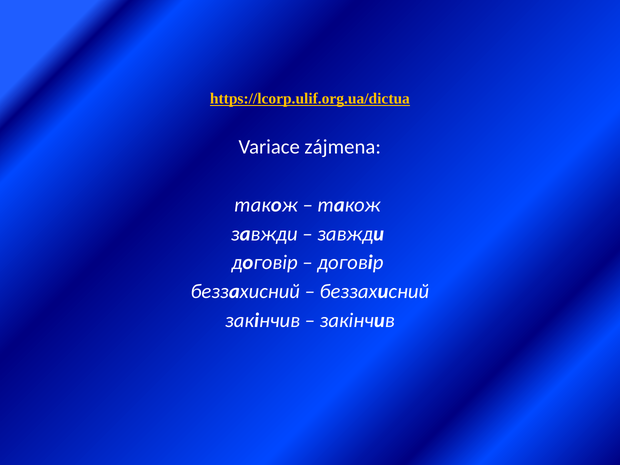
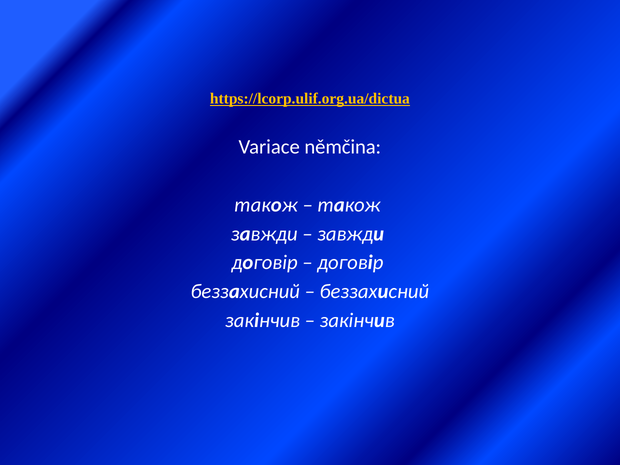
zájmena: zájmena -> němčina (343, 147)
